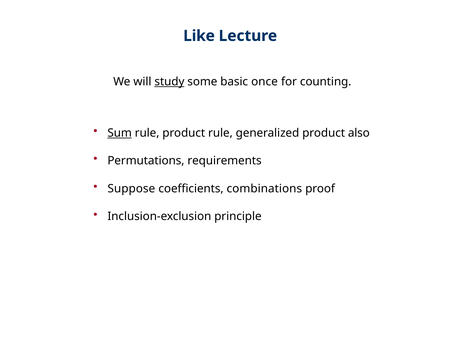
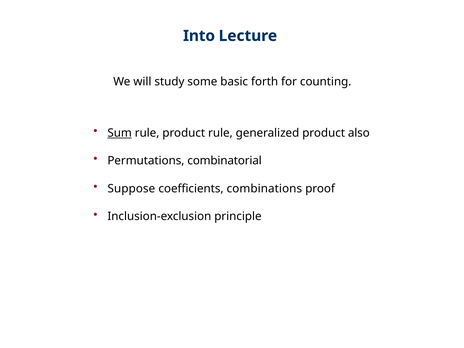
Like: Like -> Into (199, 36)
study underline: present -> none (169, 82)
once: once -> forth (265, 82)
requirements: requirements -> combinatorial (225, 161)
